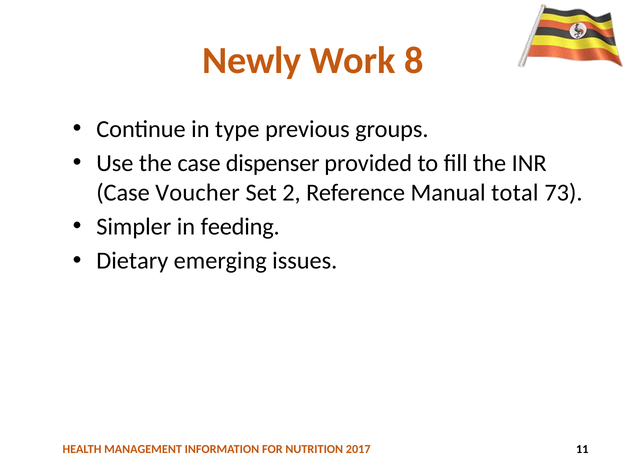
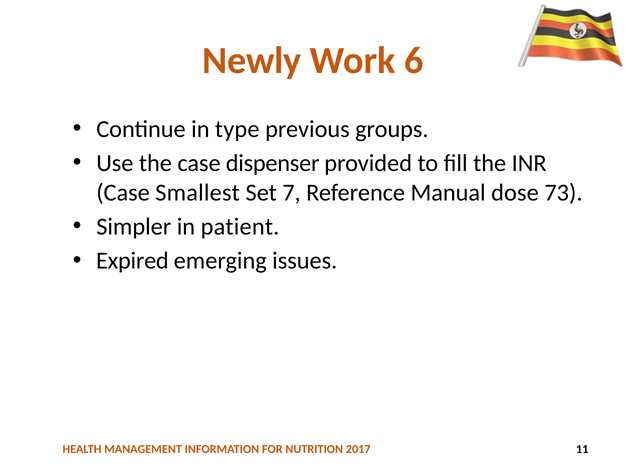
8: 8 -> 6 (414, 61)
Voucher: Voucher -> Smallest (198, 192)
2: 2 -> 7 (291, 192)
total: total -> dose (515, 192)
feeding: feeding -> patient (240, 226)
Dietary: Dietary -> Expired (132, 261)
